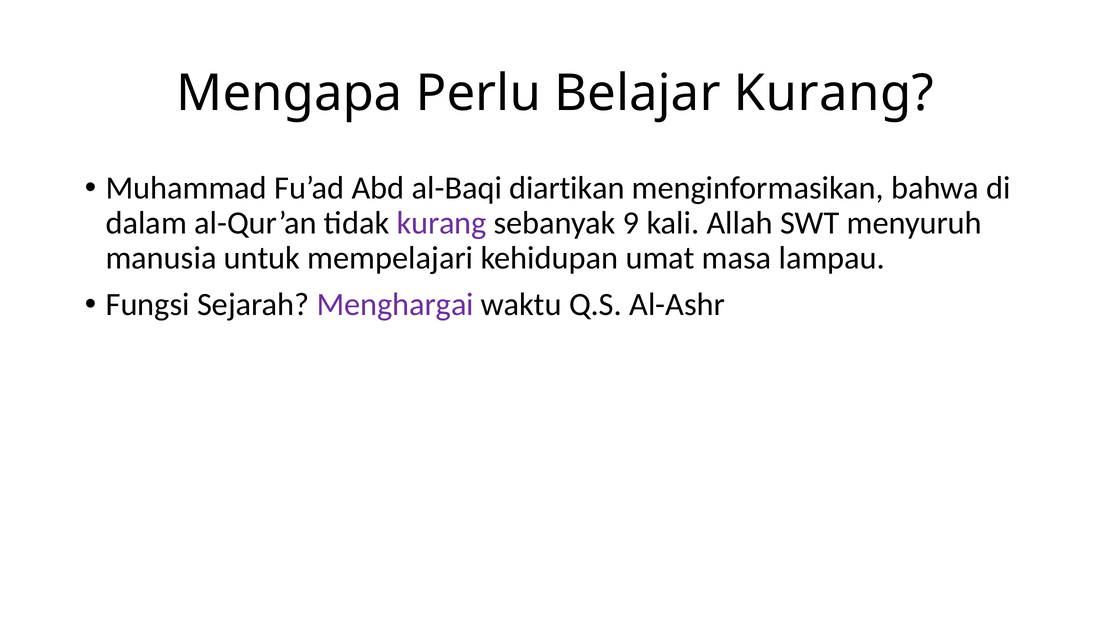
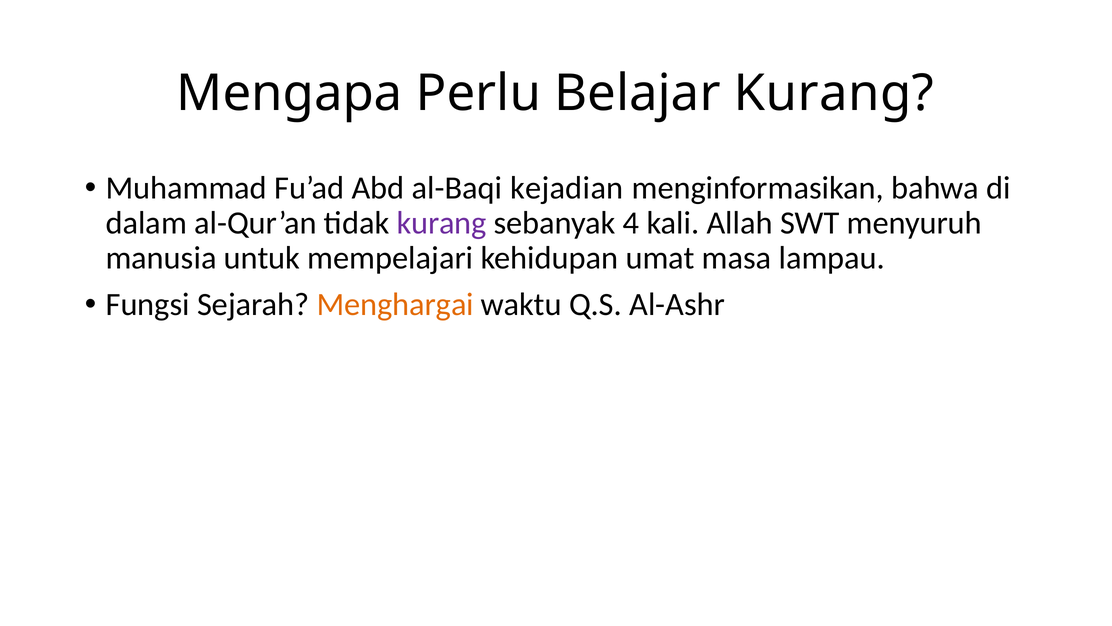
diartikan: diartikan -> kejadian (567, 188)
9: 9 -> 4 (631, 223)
Menghargai colour: purple -> orange (395, 304)
